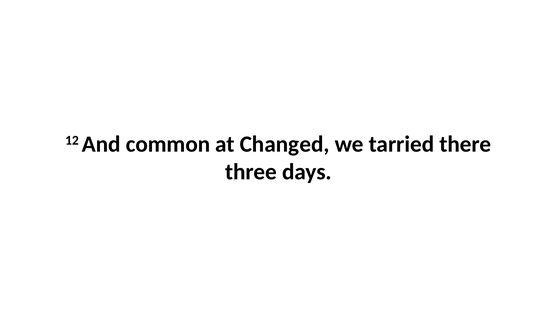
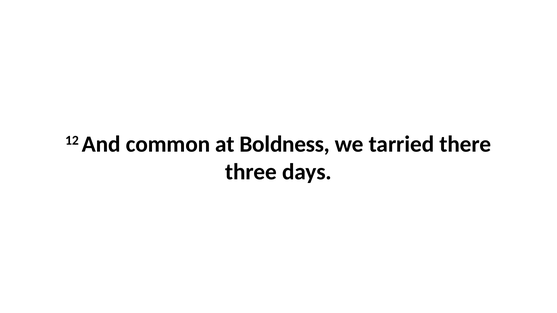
Changed: Changed -> Boldness (285, 144)
